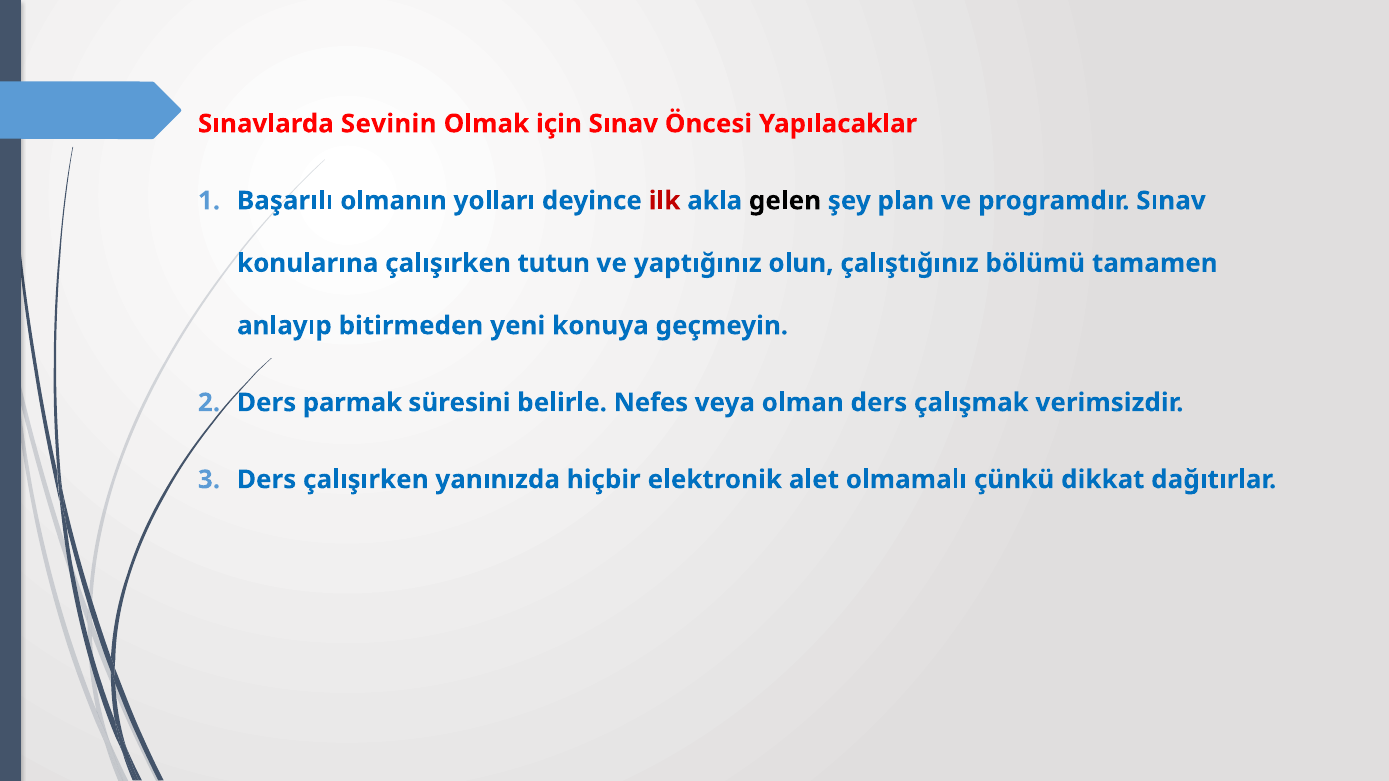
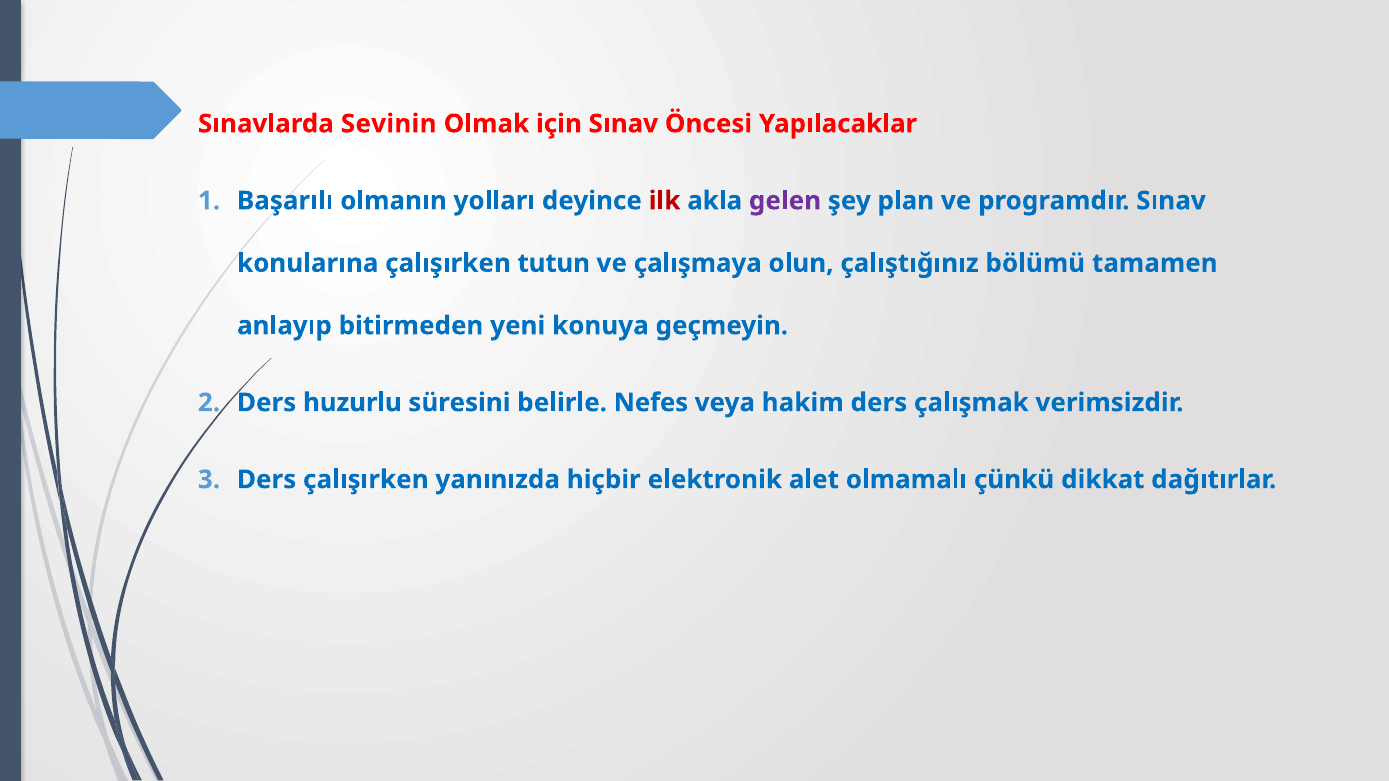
gelen colour: black -> purple (785, 201)
yaptığınız: yaptığınız -> çalışmaya (698, 263)
parmak: parmak -> huzurlu (352, 403)
olman: olman -> hakim (803, 403)
